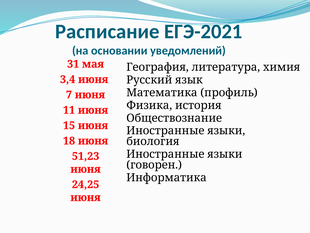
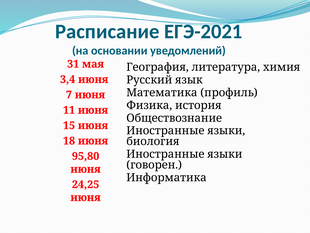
51,23: 51,23 -> 95,80 (86, 156)
